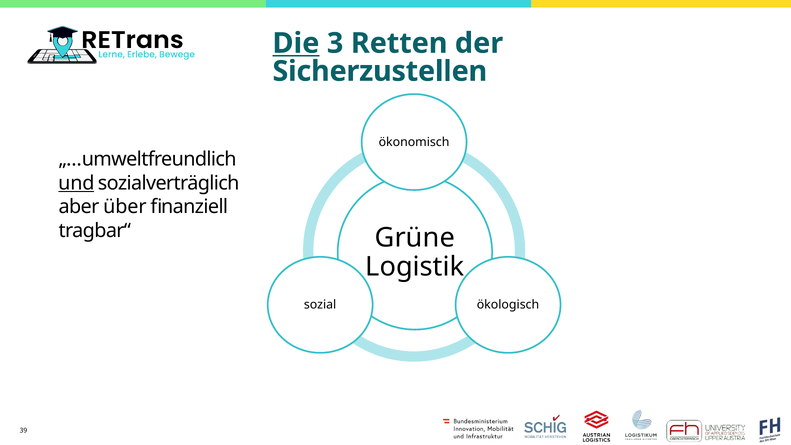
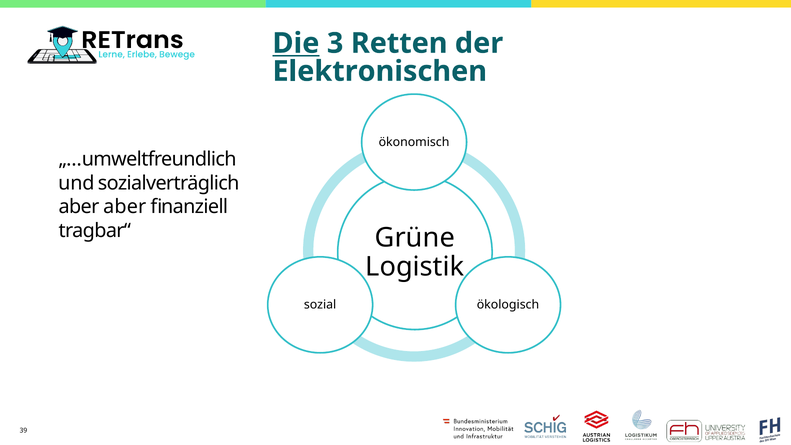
Sicherzustellen: Sicherzustellen -> Elektronischen (380, 71)
und underline: present -> none (76, 183)
aber über: über -> aber (125, 207)
